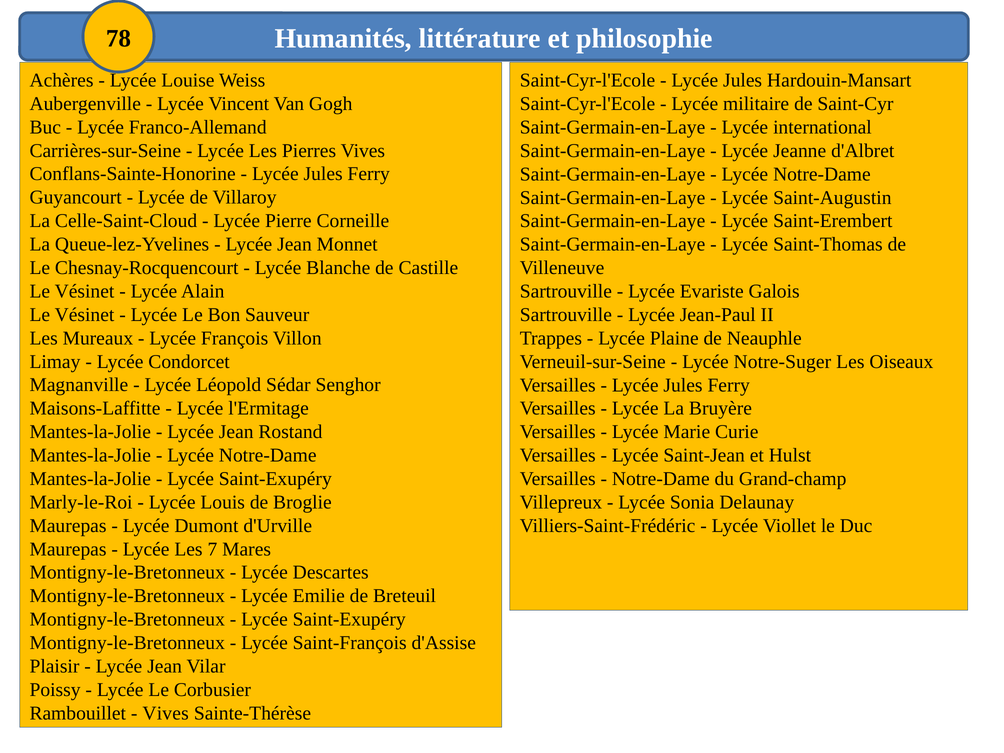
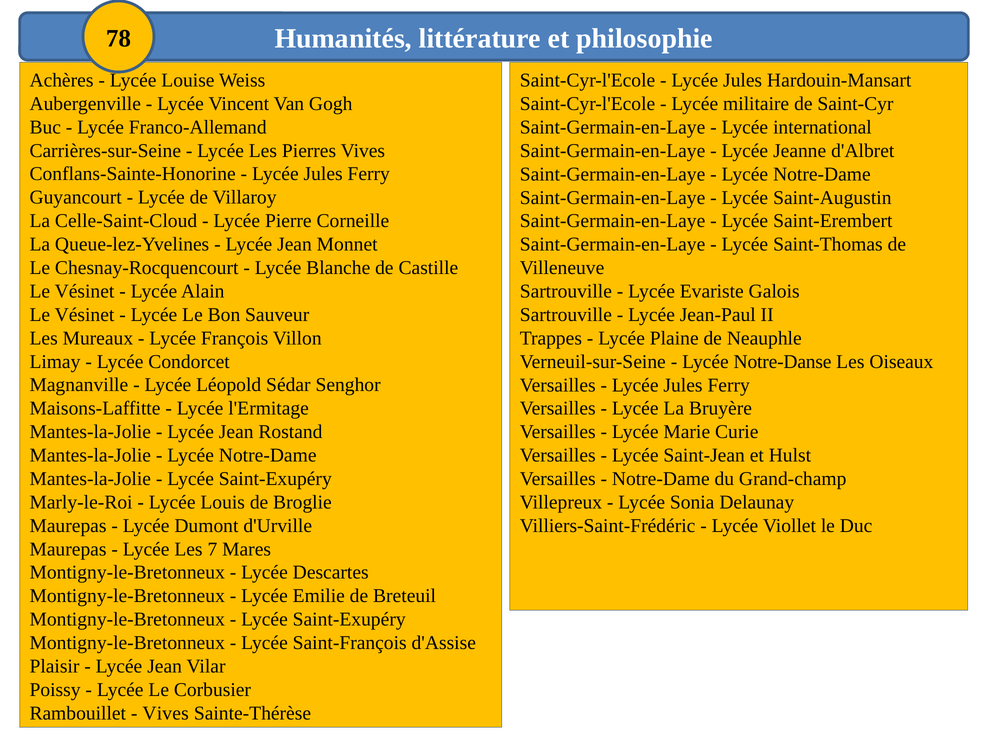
Notre-Suger: Notre-Suger -> Notre-Danse (783, 362)
